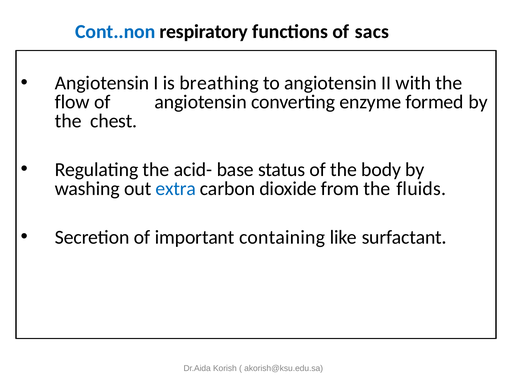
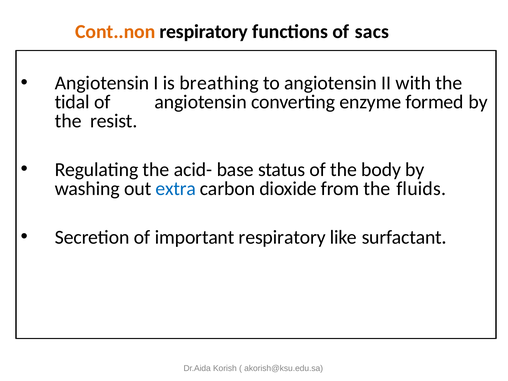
Cont..non colour: blue -> orange (115, 32)
flow: flow -> tidal (72, 102)
chest: chest -> resist (114, 121)
important containing: containing -> respiratory (282, 237)
